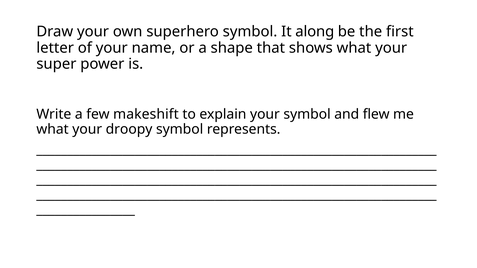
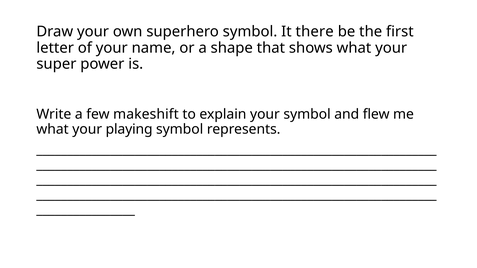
along: along -> there (315, 32)
droopy: droopy -> playing (129, 129)
